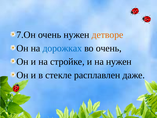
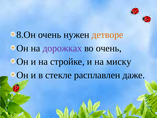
7.Он: 7.Он -> 8.Он (26, 35)
дорожках colour: blue -> purple (62, 48)
на нужен: нужен -> миску (119, 62)
